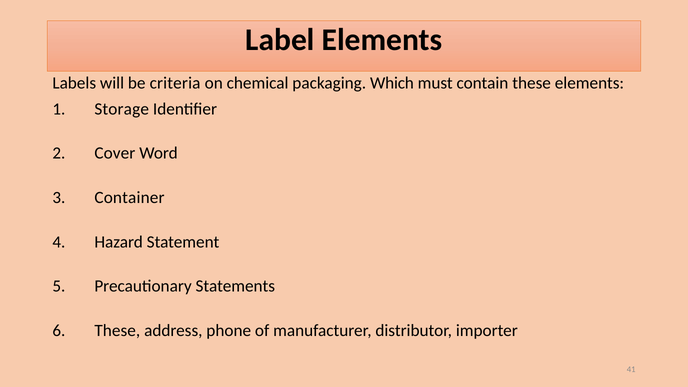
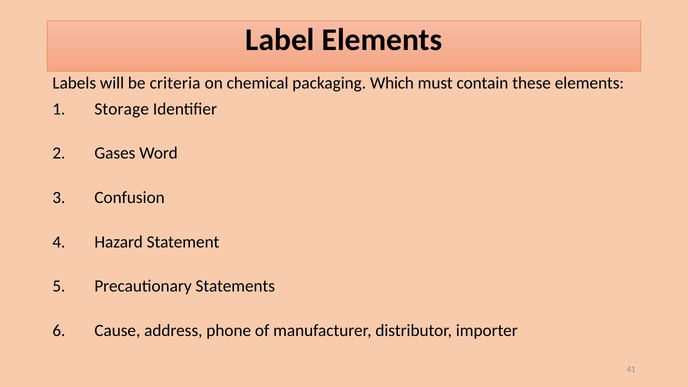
Cover: Cover -> Gases (115, 153)
Container: Container -> Confusion (130, 198)
These: These -> Cause (117, 330)
